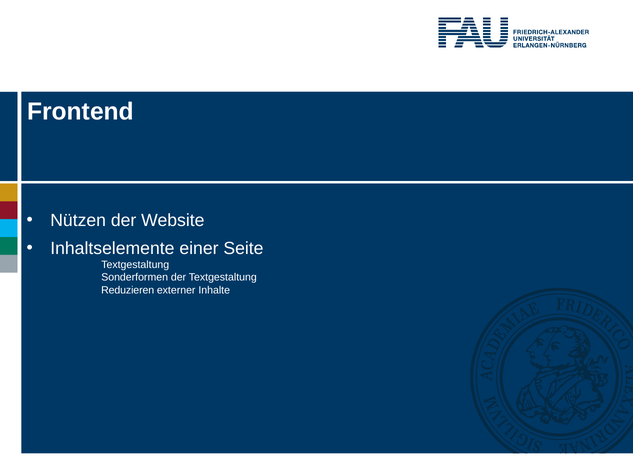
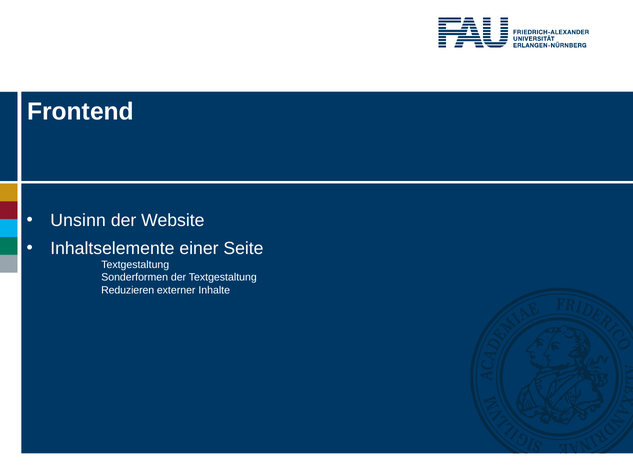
Nützen: Nützen -> Unsinn (78, 220)
